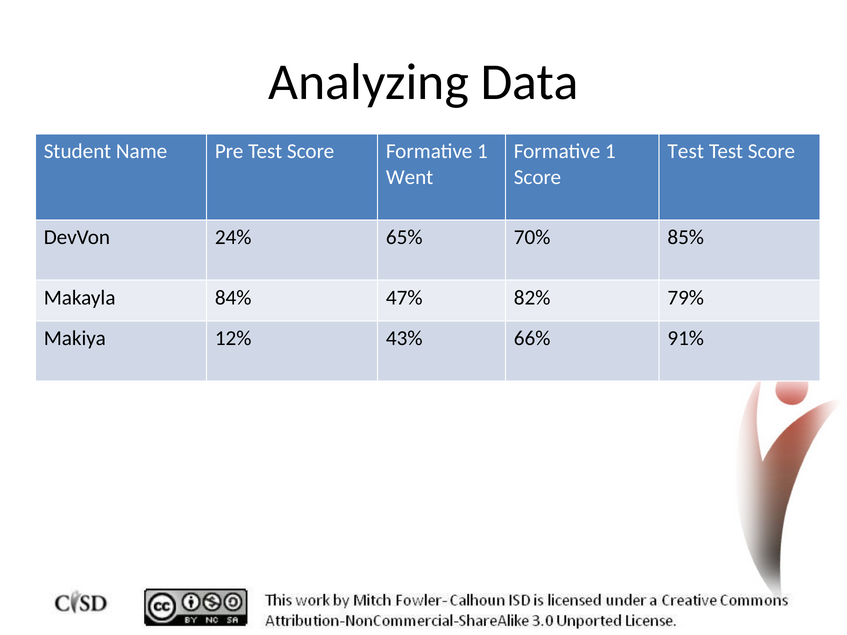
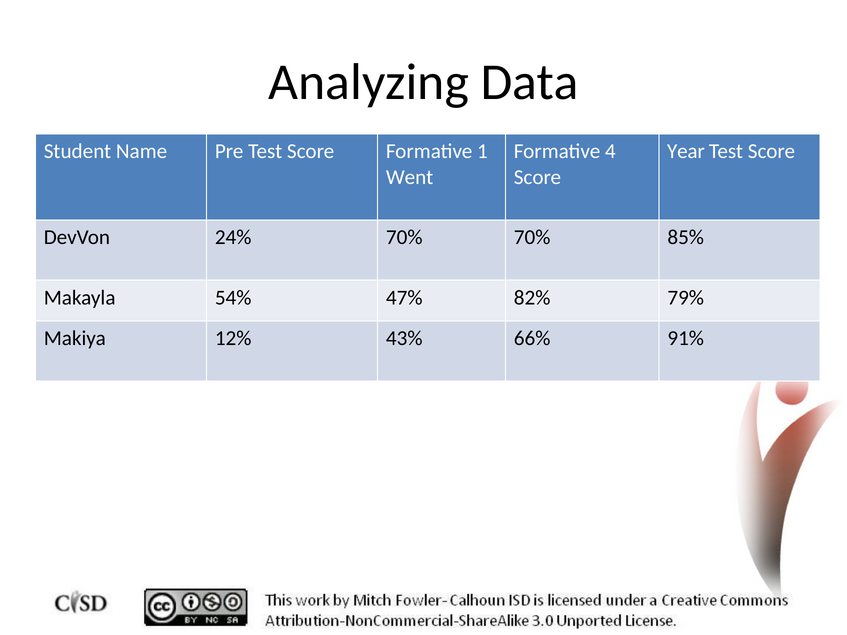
1: 1 -> 4 (610, 152)
Test: Test -> Year (686, 152)
24% 65%: 65% -> 70% (404, 238)
84%: 84% -> 54% (233, 298)
